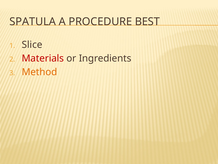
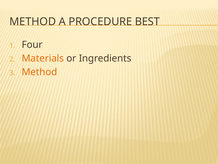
SPATULA: SPATULA -> METHOD (33, 22)
Slice: Slice -> Four (32, 45)
Materials colour: red -> orange (43, 58)
